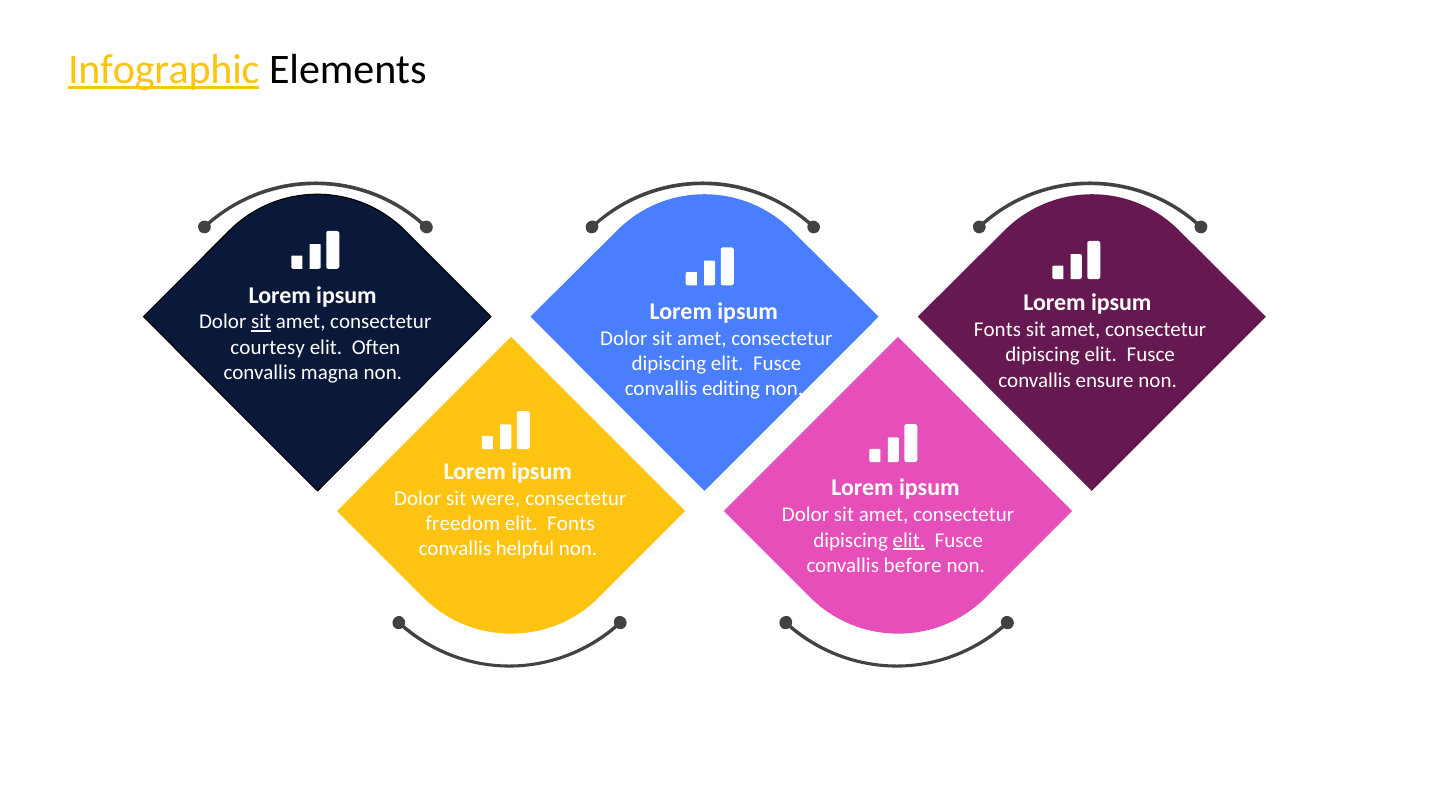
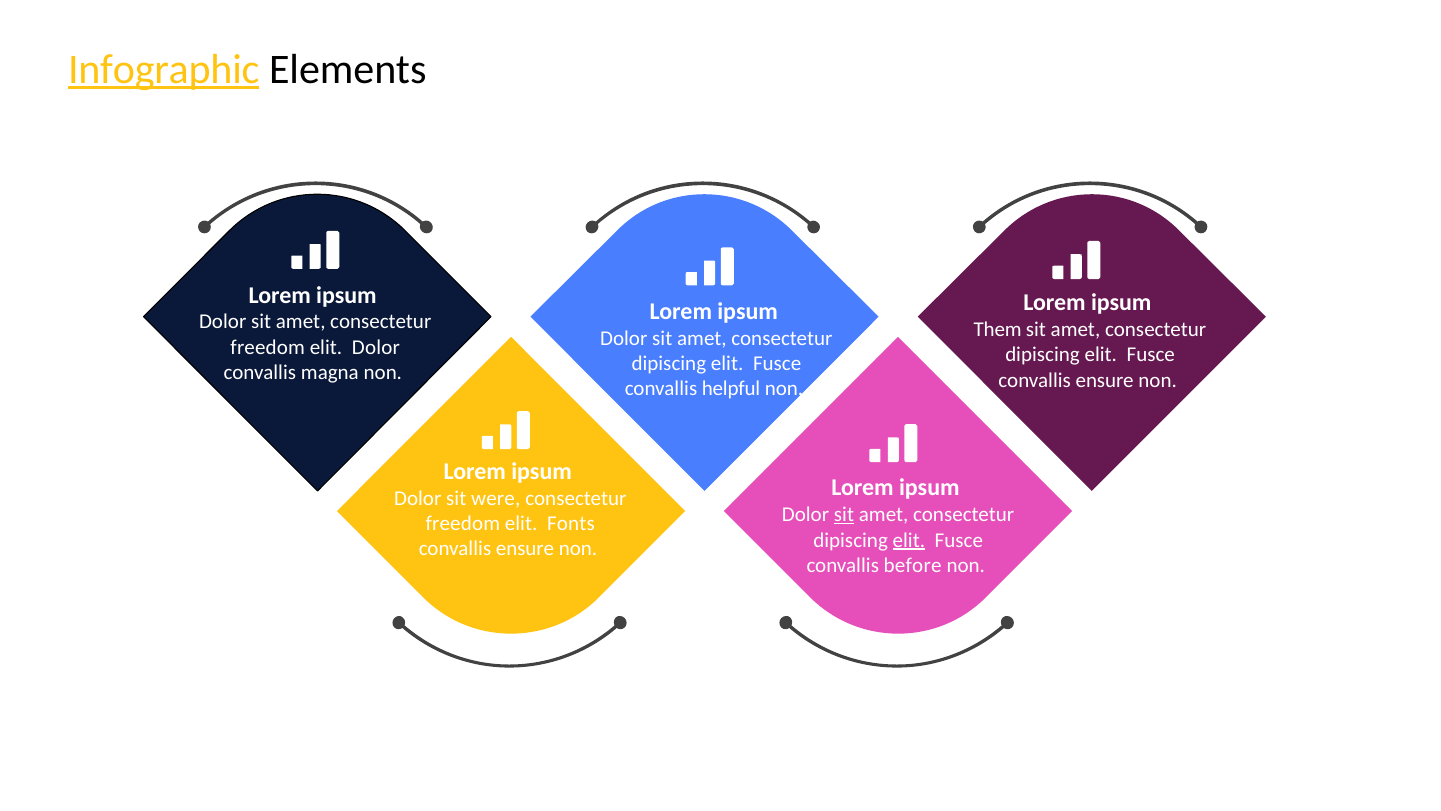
sit underline: present -> none (261, 322)
Fonts: Fonts -> Them (998, 329)
courtesy: courtesy -> freedom (268, 347)
elit Often: Often -> Dolor (376, 347)
editing: editing -> helpful (731, 389)
sit underline: none -> present (844, 515)
helpful: helpful -> ensure (525, 549)
